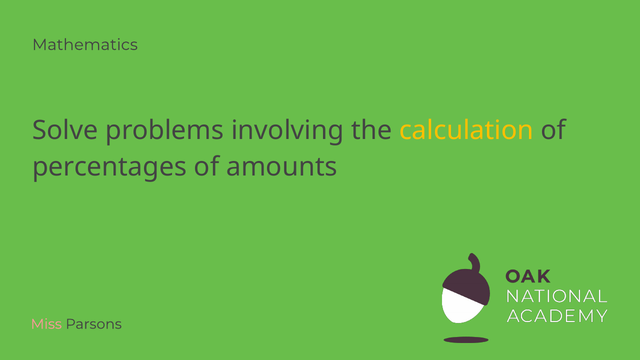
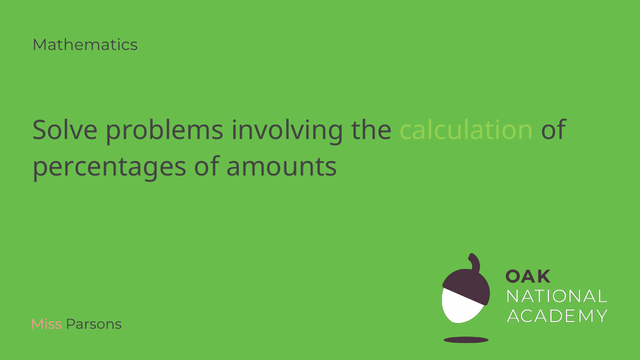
calculation colour: yellow -> light green (467, 130)
